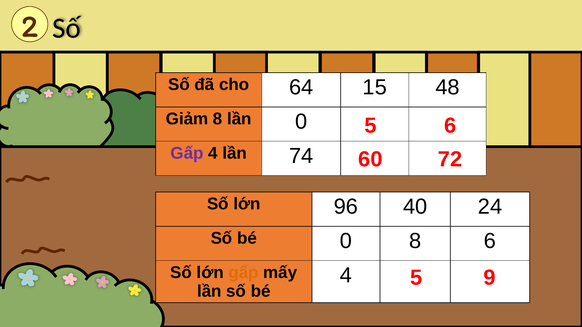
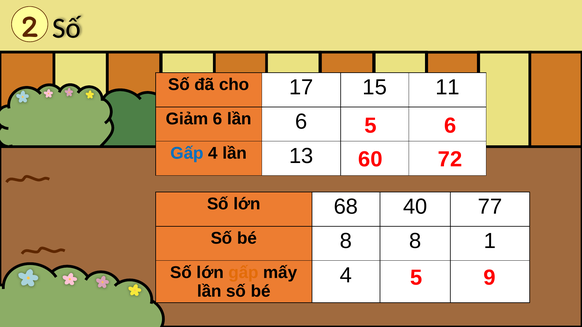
64: 64 -> 17 (301, 88)
48: 48 -> 11 (447, 88)
Giảm 8: 8 -> 6 (218, 119)
lần 0: 0 -> 6 (301, 122)
Gấp colour: purple -> blue (187, 153)
74: 74 -> 13 (301, 156)
96: 96 -> 68 (346, 207)
24: 24 -> 77 (490, 207)
bé 0: 0 -> 8 (346, 241)
8 6: 6 -> 1 (490, 241)
